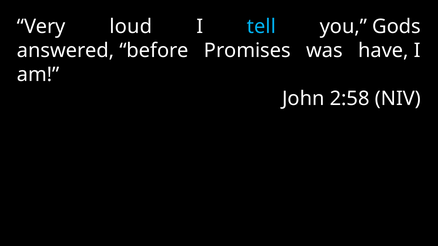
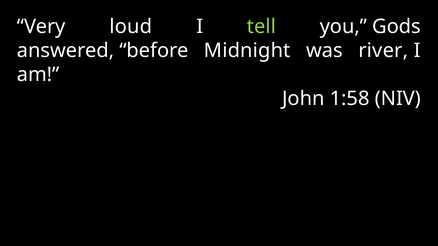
tell colour: light blue -> light green (261, 27)
Promises: Promises -> Midnight (247, 51)
have: have -> river (383, 51)
2:58: 2:58 -> 1:58 (350, 99)
